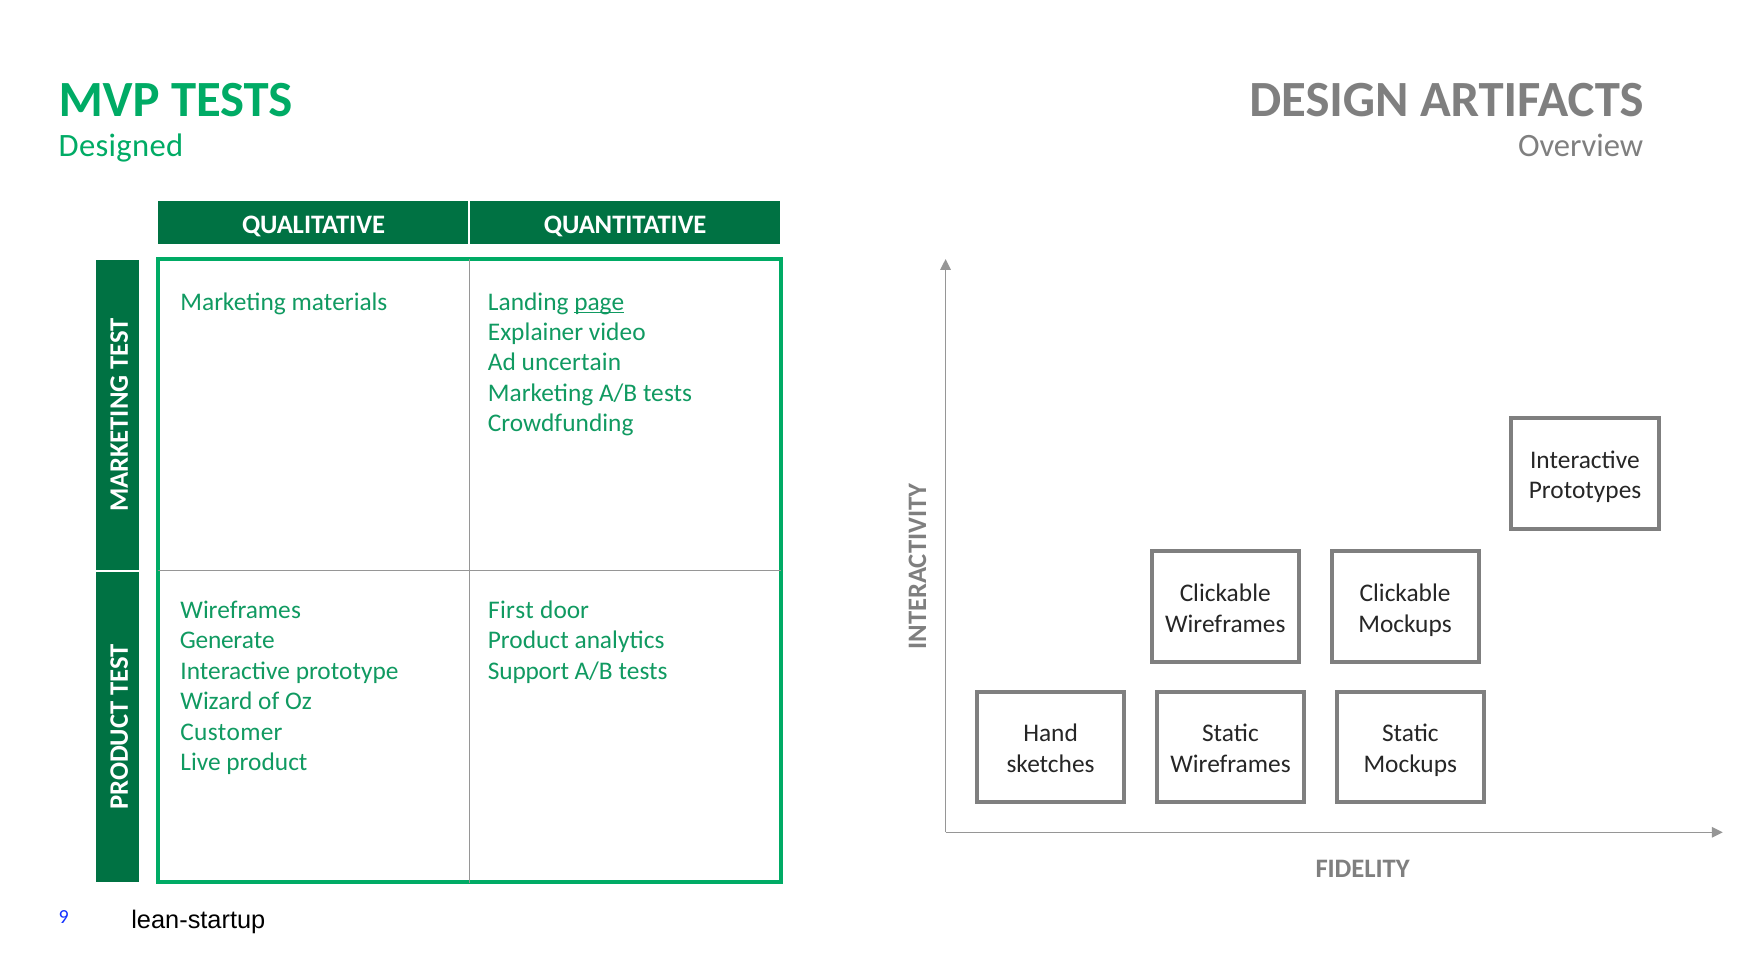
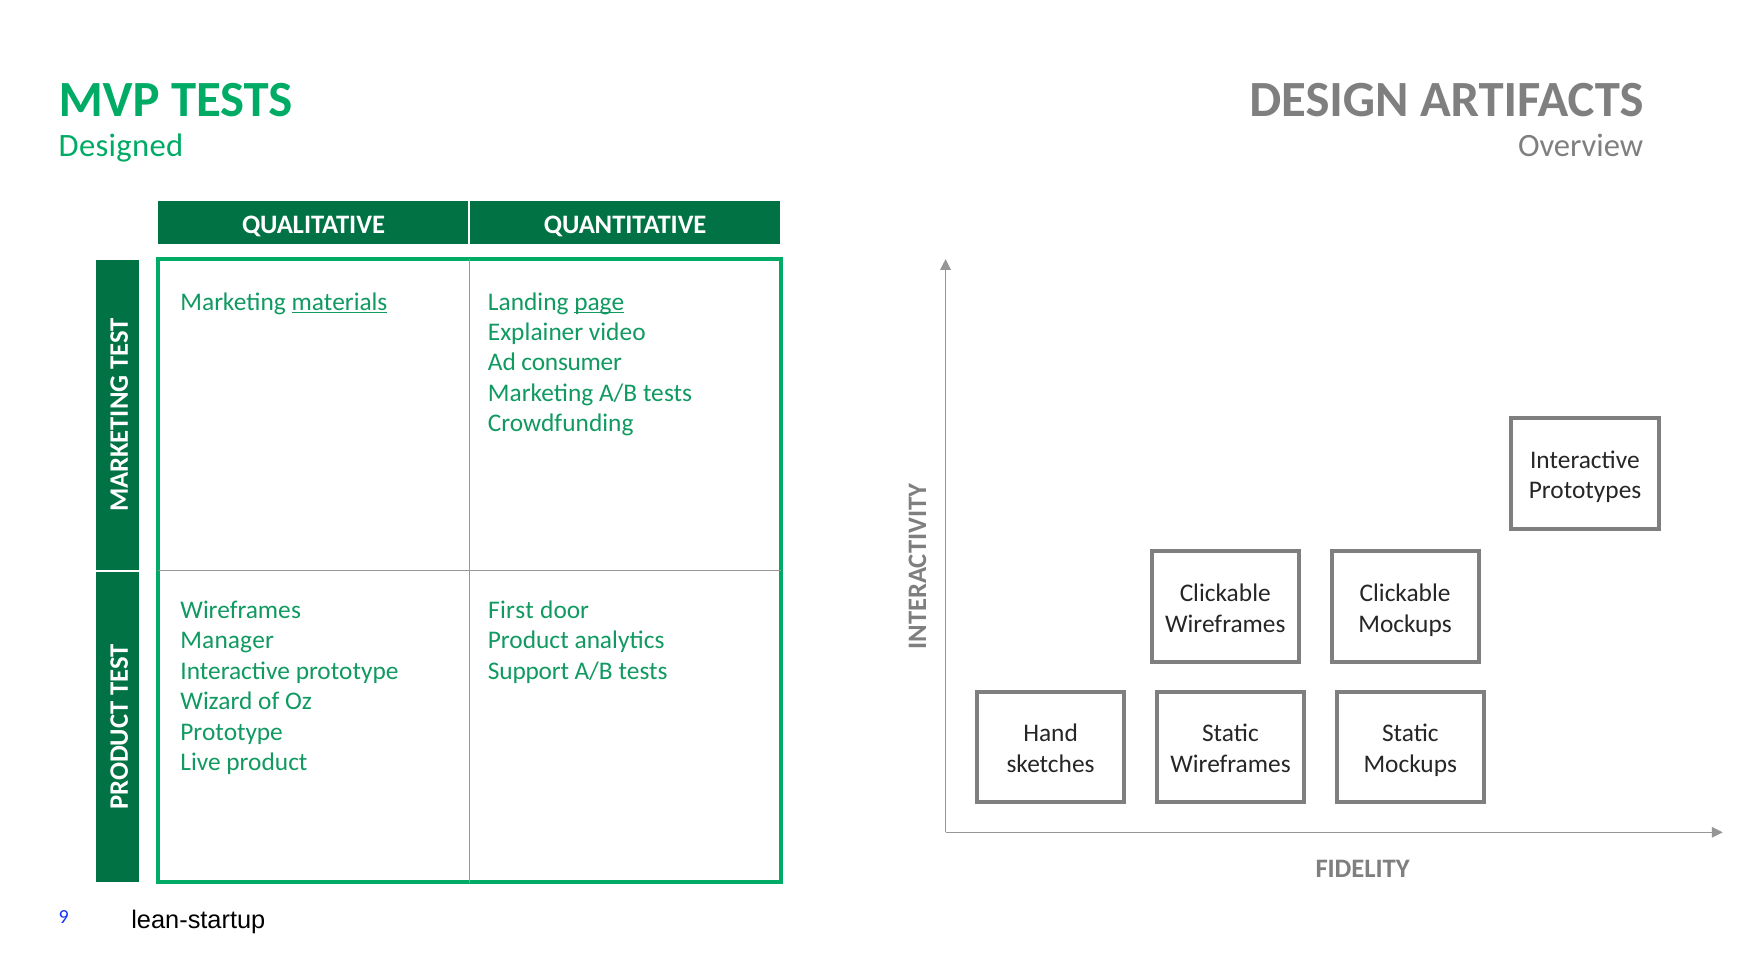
materials underline: none -> present (339, 302)
uncertain: uncertain -> consumer (572, 363)
Generate: Generate -> Manager (227, 641)
Customer: Customer -> Prototype (232, 732)
